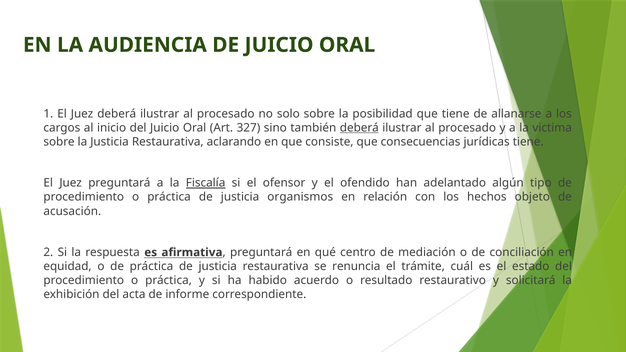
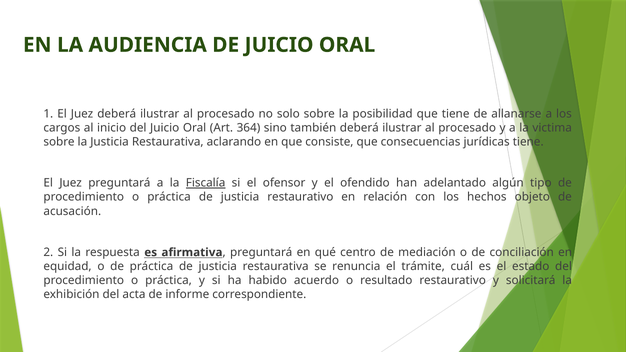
327: 327 -> 364 (248, 128)
deberá underline: present -> none (359, 128)
justicia organismos: organismos -> restaurativo (300, 197)
